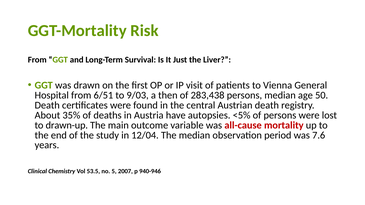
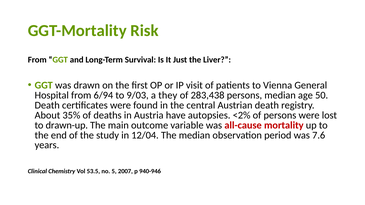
6/51: 6/51 -> 6/94 (103, 95)
then: then -> they (168, 95)
<5%: <5% -> <2% (242, 115)
